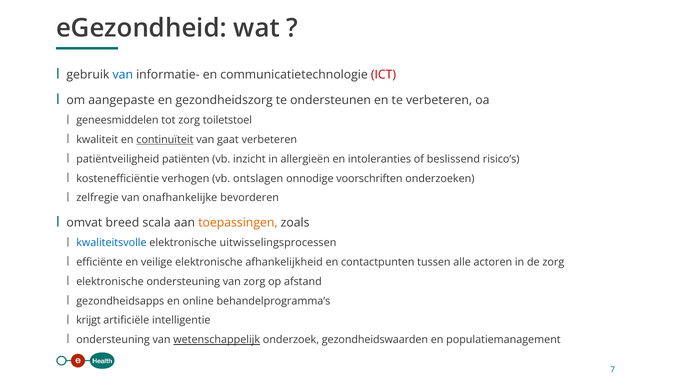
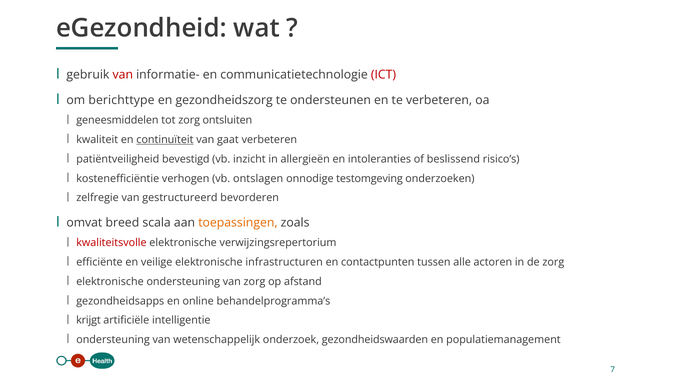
van colour: blue -> red (123, 75)
aangepaste: aangepaste -> berichttype (121, 100)
toiletstoel: toiletstoel -> ontsluiten (227, 120)
patiënten: patiënten -> bevestigd (186, 159)
voorschriften: voorschriften -> testomgeving (369, 179)
onafhankelijke: onafhankelijke -> gestructureerd (180, 198)
kwaliteitsvolle colour: blue -> red (111, 243)
uitwisselingsprocessen: uitwisselingsprocessen -> verwijzingsrepertorium (278, 243)
afhankelijkheid: afhankelijkheid -> infrastructuren (284, 262)
wetenschappelijk underline: present -> none (217, 340)
